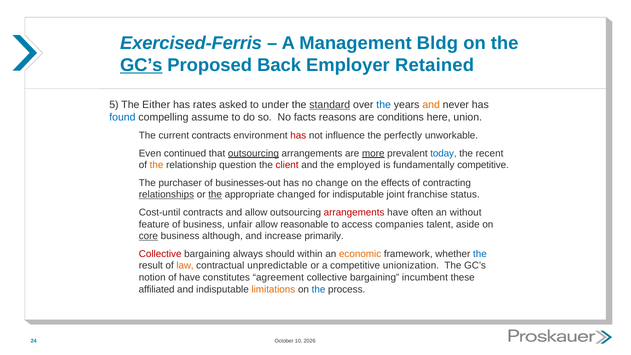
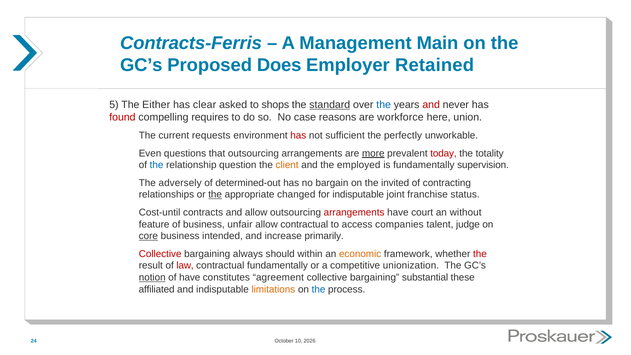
Exercised-Ferris: Exercised-Ferris -> Contracts-Ferris (191, 43)
Bldg: Bldg -> Main (438, 43)
GC’s underline: present -> none (141, 65)
Back: Back -> Does (279, 65)
rates: rates -> clear (205, 105)
under: under -> shops (275, 105)
and colour: orange -> red (431, 105)
found colour: blue -> red (122, 117)
assume: assume -> requires (210, 117)
facts: facts -> case (305, 117)
conditions: conditions -> workforce (400, 117)
current contracts: contracts -> requests (211, 135)
influence: influence -> sufficient (345, 135)
continued: continued -> questions (185, 153)
outsourcing underline: present -> none (253, 153)
today colour: blue -> red (444, 153)
recent: recent -> totality (490, 153)
the colour: orange -> blue (157, 165)
client colour: red -> orange (287, 165)
fundamentally competitive: competitive -> supervision (483, 165)
purchaser: purchaser -> adversely (180, 183)
businesses-out: businesses-out -> determined-out (248, 183)
change: change -> bargain (332, 183)
effects: effects -> invited (395, 183)
relationships underline: present -> none (166, 195)
often: often -> court (422, 212)
allow reasonable: reasonable -> contractual (304, 224)
aside: aside -> judge (468, 224)
although: although -> intended (222, 236)
the colour: blue -> red (480, 254)
law colour: orange -> red (185, 266)
contractual unpredictable: unpredictable -> fundamentally (278, 266)
notion underline: none -> present (152, 277)
incumbent: incumbent -> substantial (425, 277)
